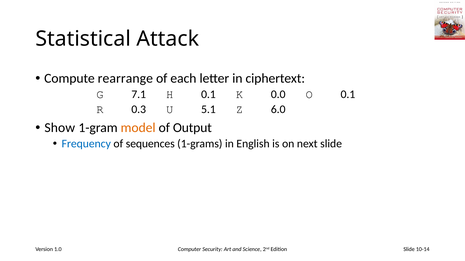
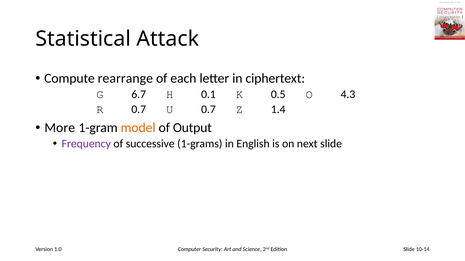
7.1: 7.1 -> 6.7 (139, 95)
0.0: 0.0 -> 0.5 (278, 95)
O 0.1: 0.1 -> 4.3 (348, 95)
R 0.3: 0.3 -> 0.7 (139, 110)
U 5.1: 5.1 -> 0.7 (208, 110)
6.0: 6.0 -> 1.4 (278, 110)
Show: Show -> More (60, 128)
Frequency colour: blue -> purple (86, 144)
sequences: sequences -> successive (150, 144)
